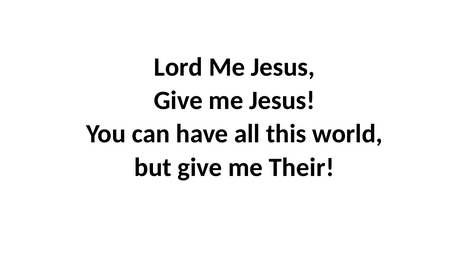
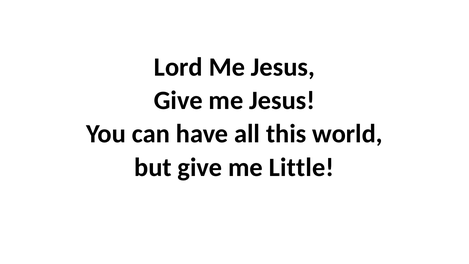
Their: Their -> Little (301, 167)
